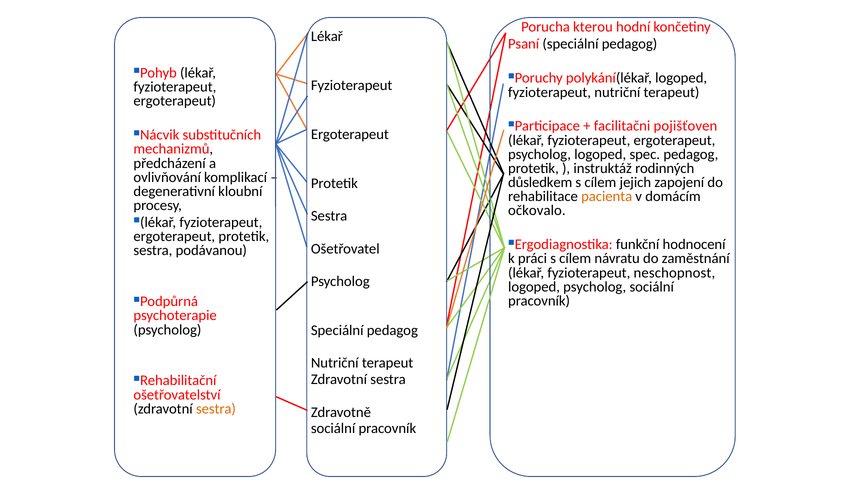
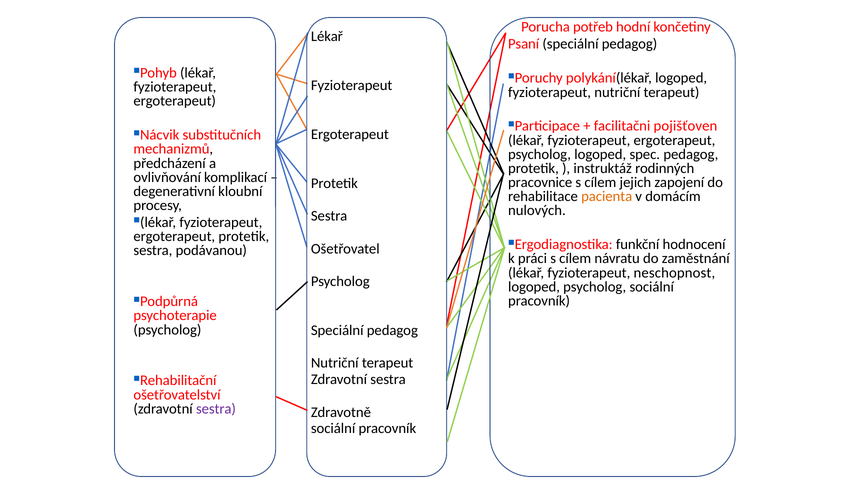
kterou: kterou -> potřeb (593, 27)
důsledkem: důsledkem -> pracovnice (540, 183)
očkovalo: očkovalo -> nulových (537, 211)
sestra colour: orange -> purple (216, 409)
